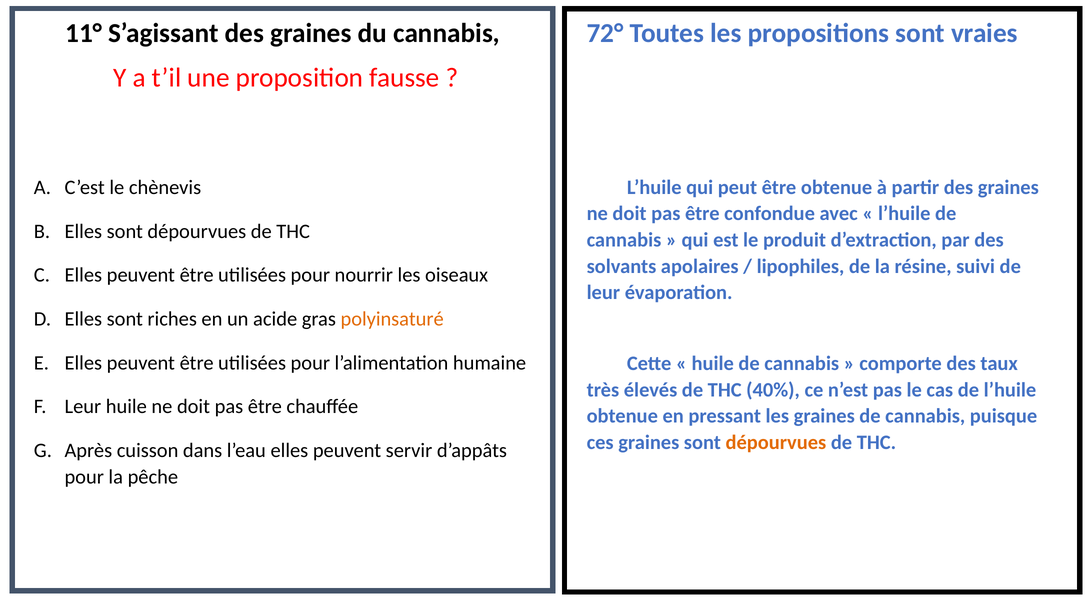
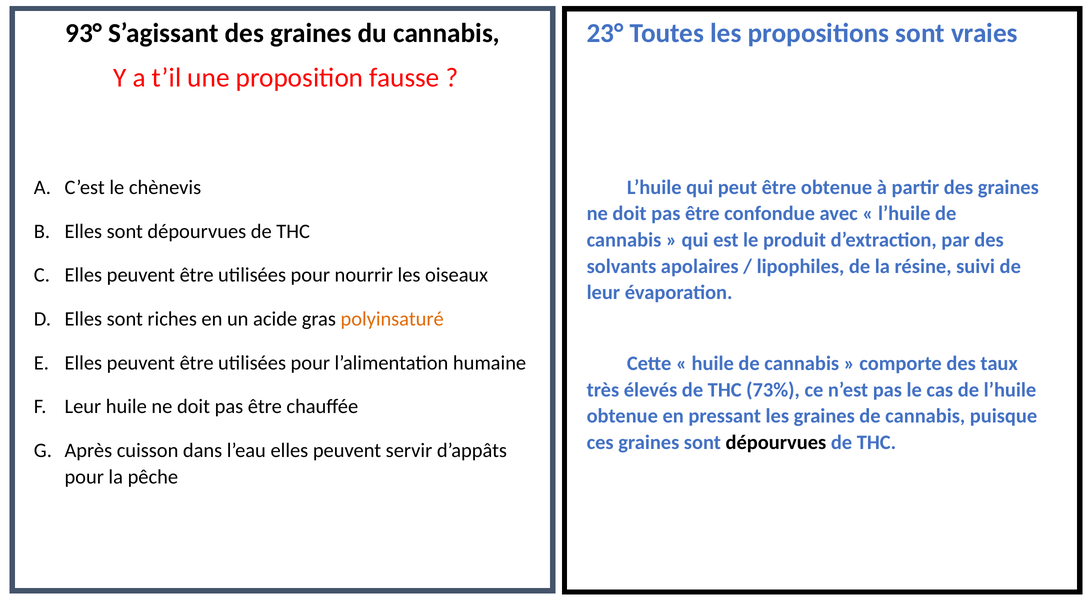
11°: 11° -> 93° (84, 33)
72°: 72° -> 23° (605, 33)
40%: 40% -> 73% (773, 389)
dépourvues colour: orange -> black (776, 442)
